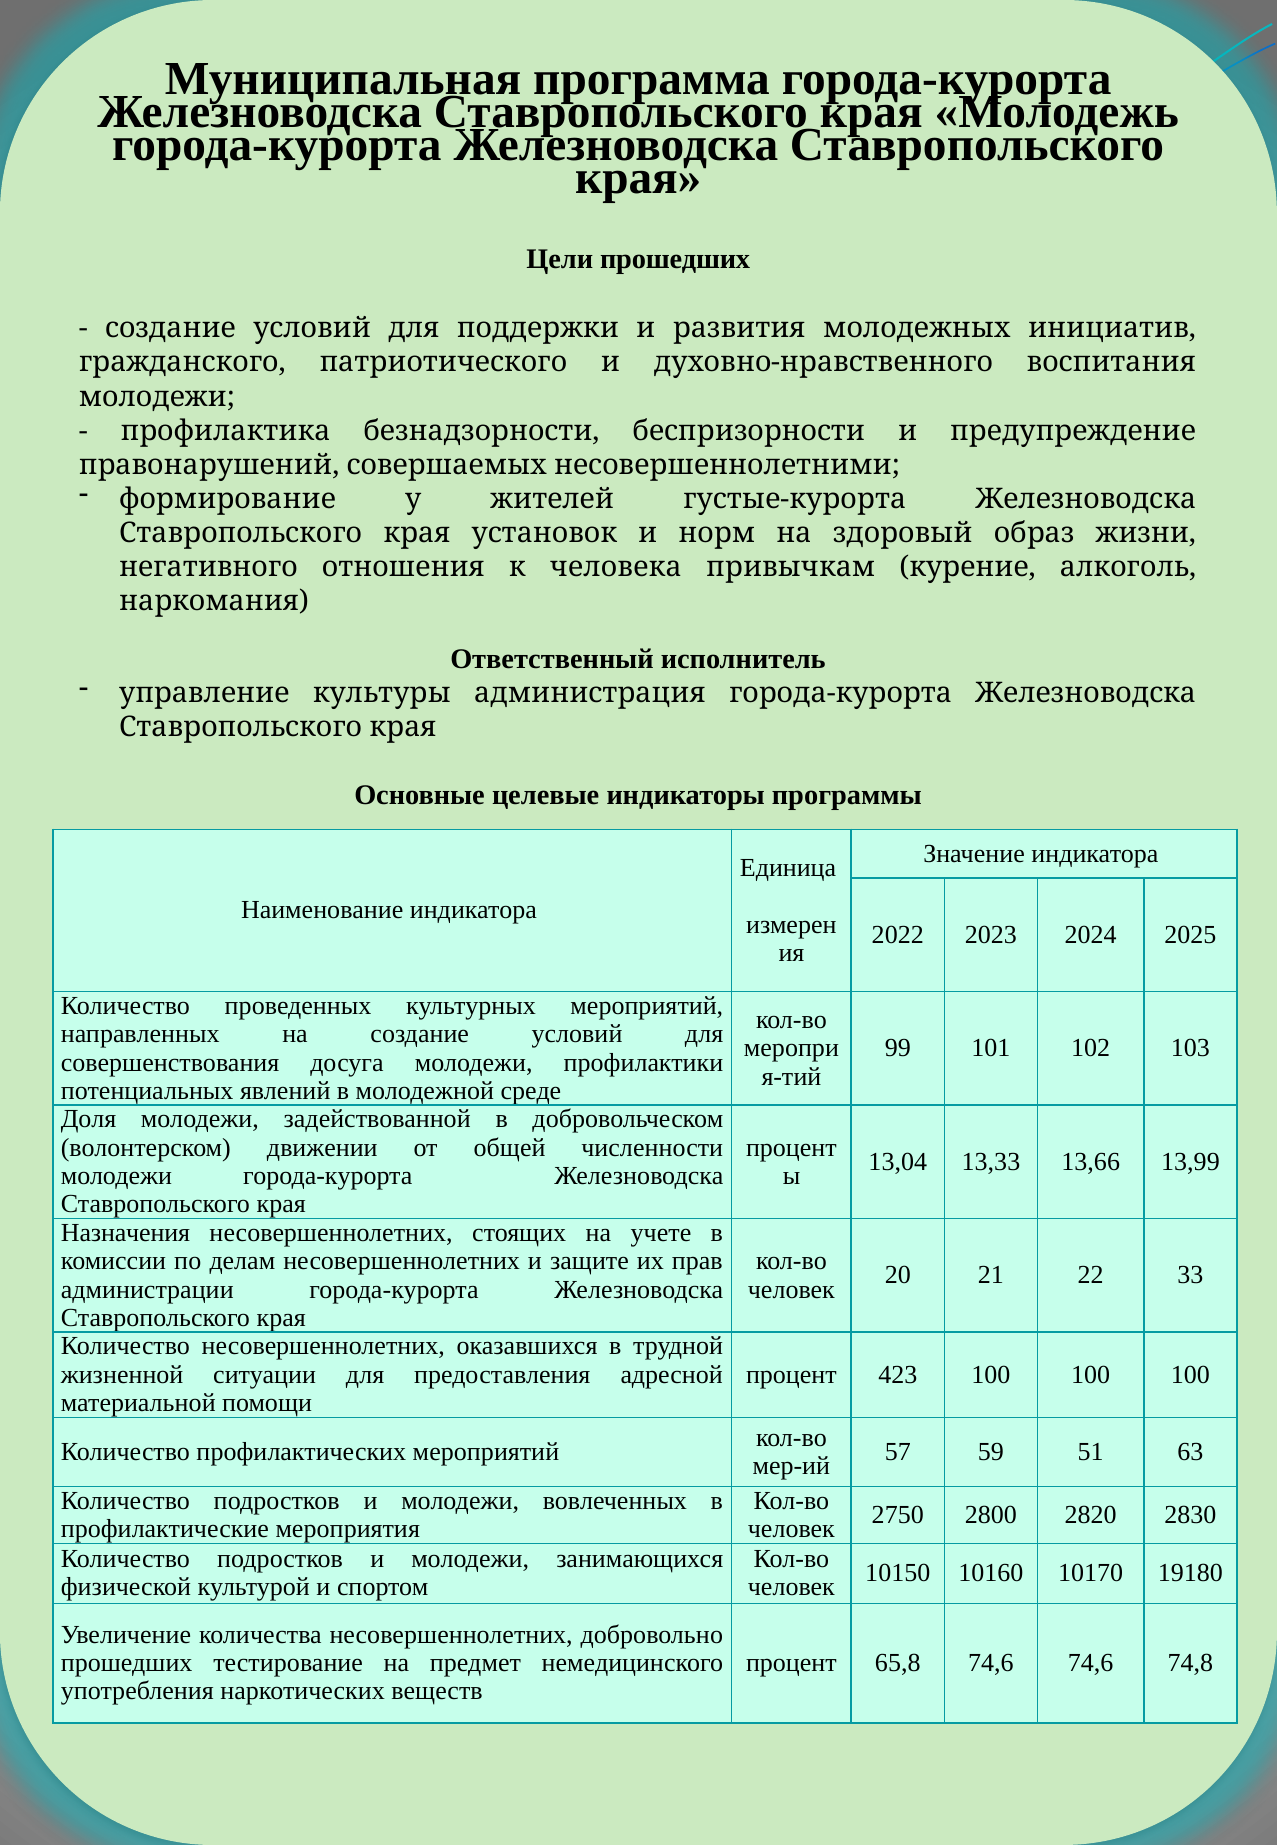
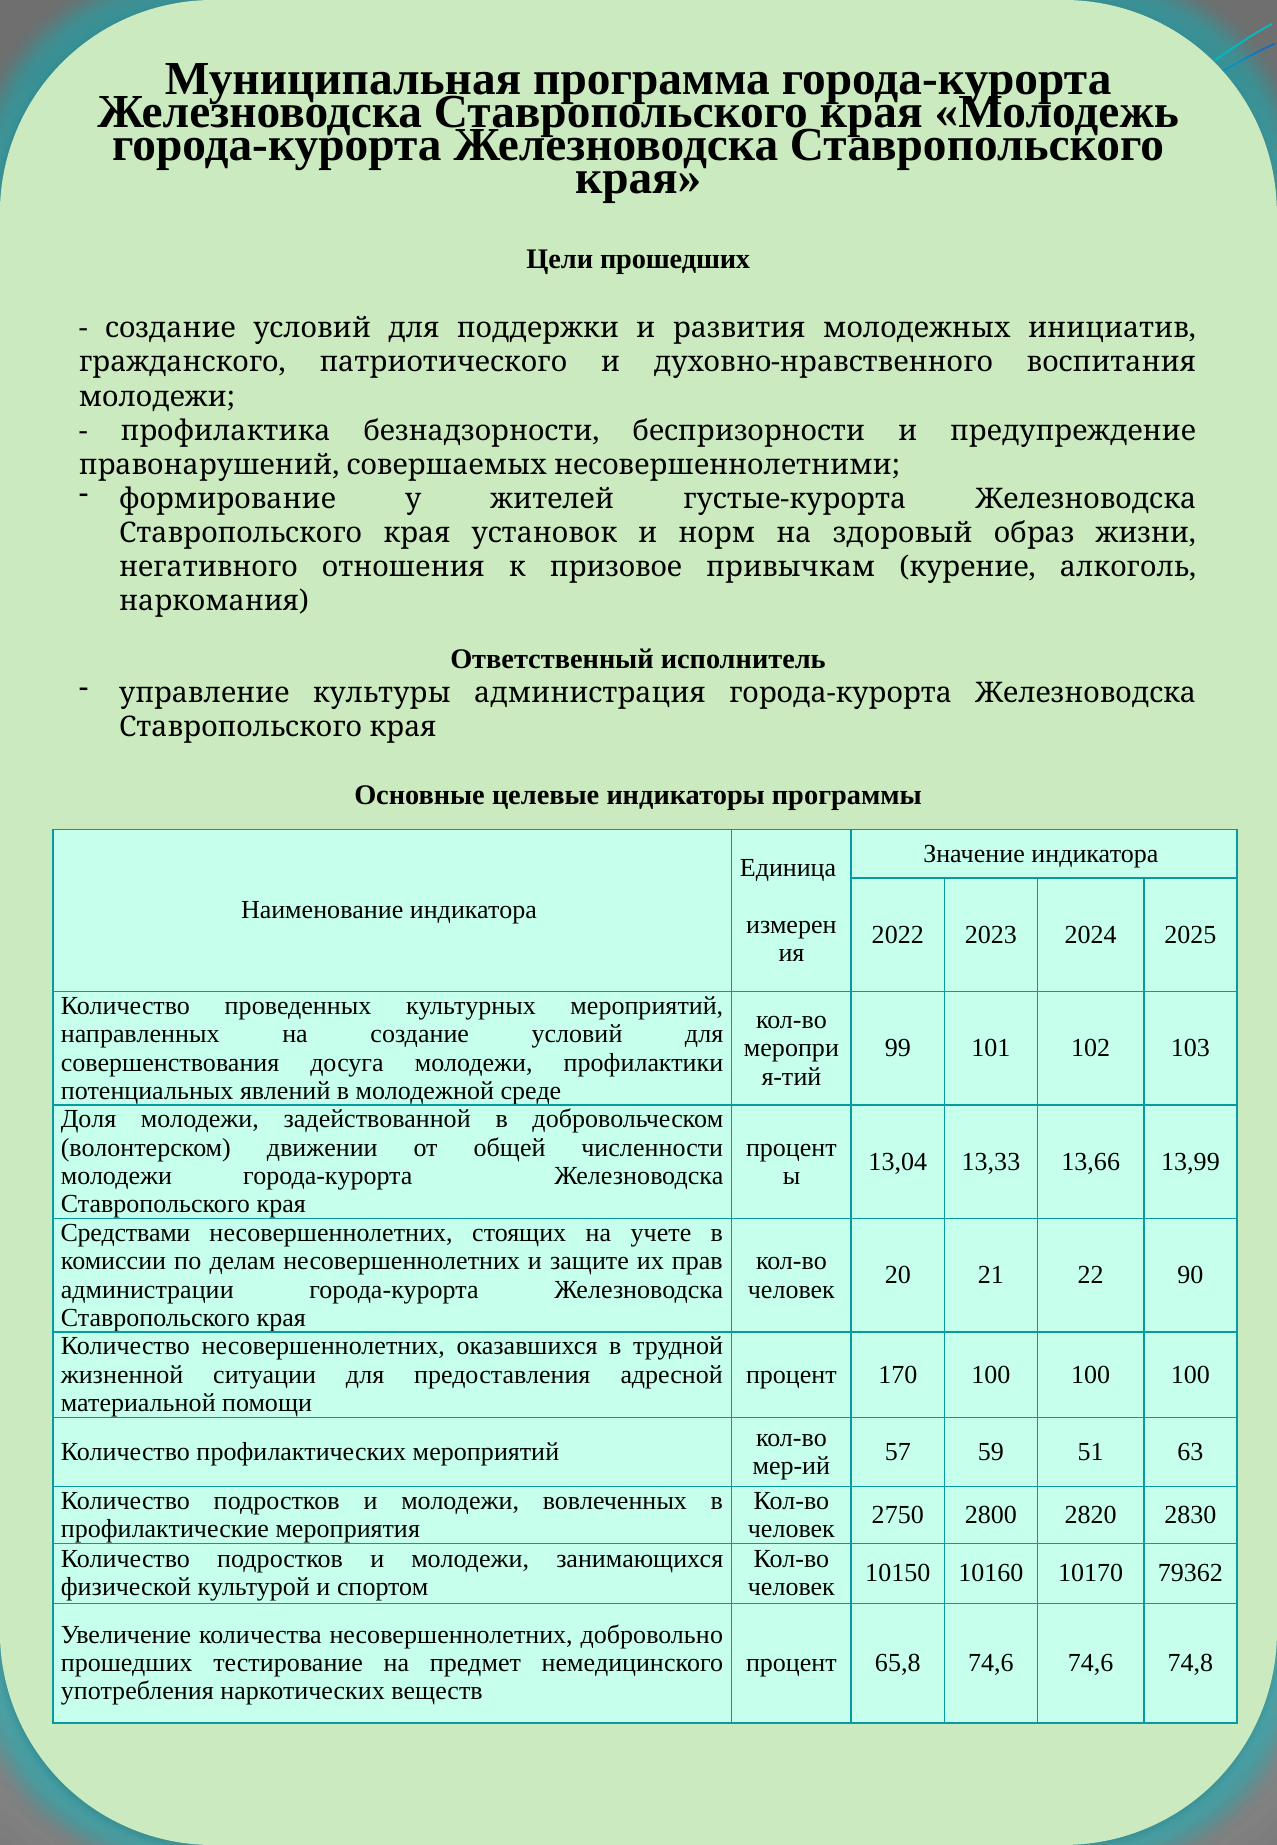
человека: человека -> призовое (616, 567)
Назначения: Назначения -> Средствами (126, 1232)
33: 33 -> 90 (1190, 1275)
423: 423 -> 170 (898, 1374)
19180: 19180 -> 79362 (1190, 1573)
